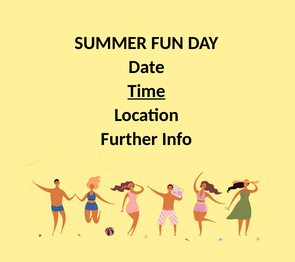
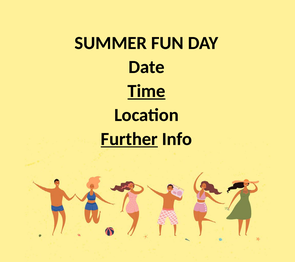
Further underline: none -> present (129, 139)
